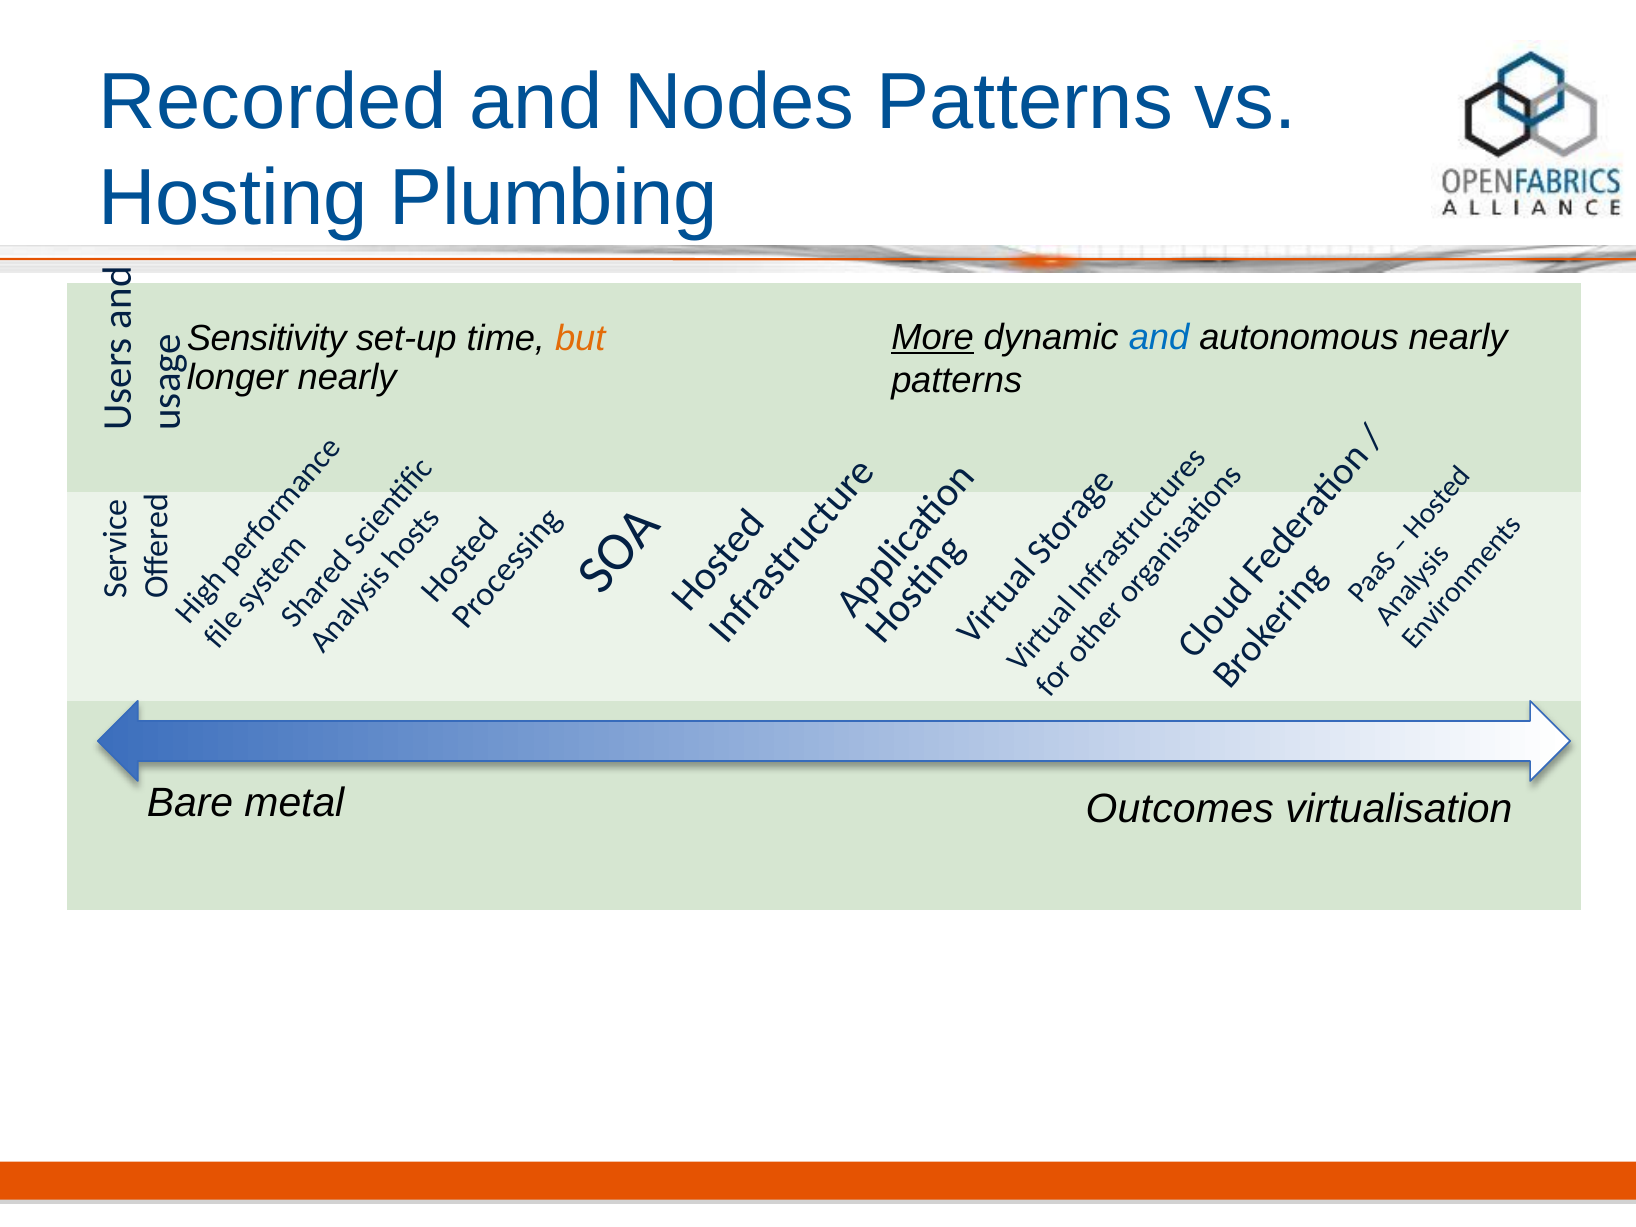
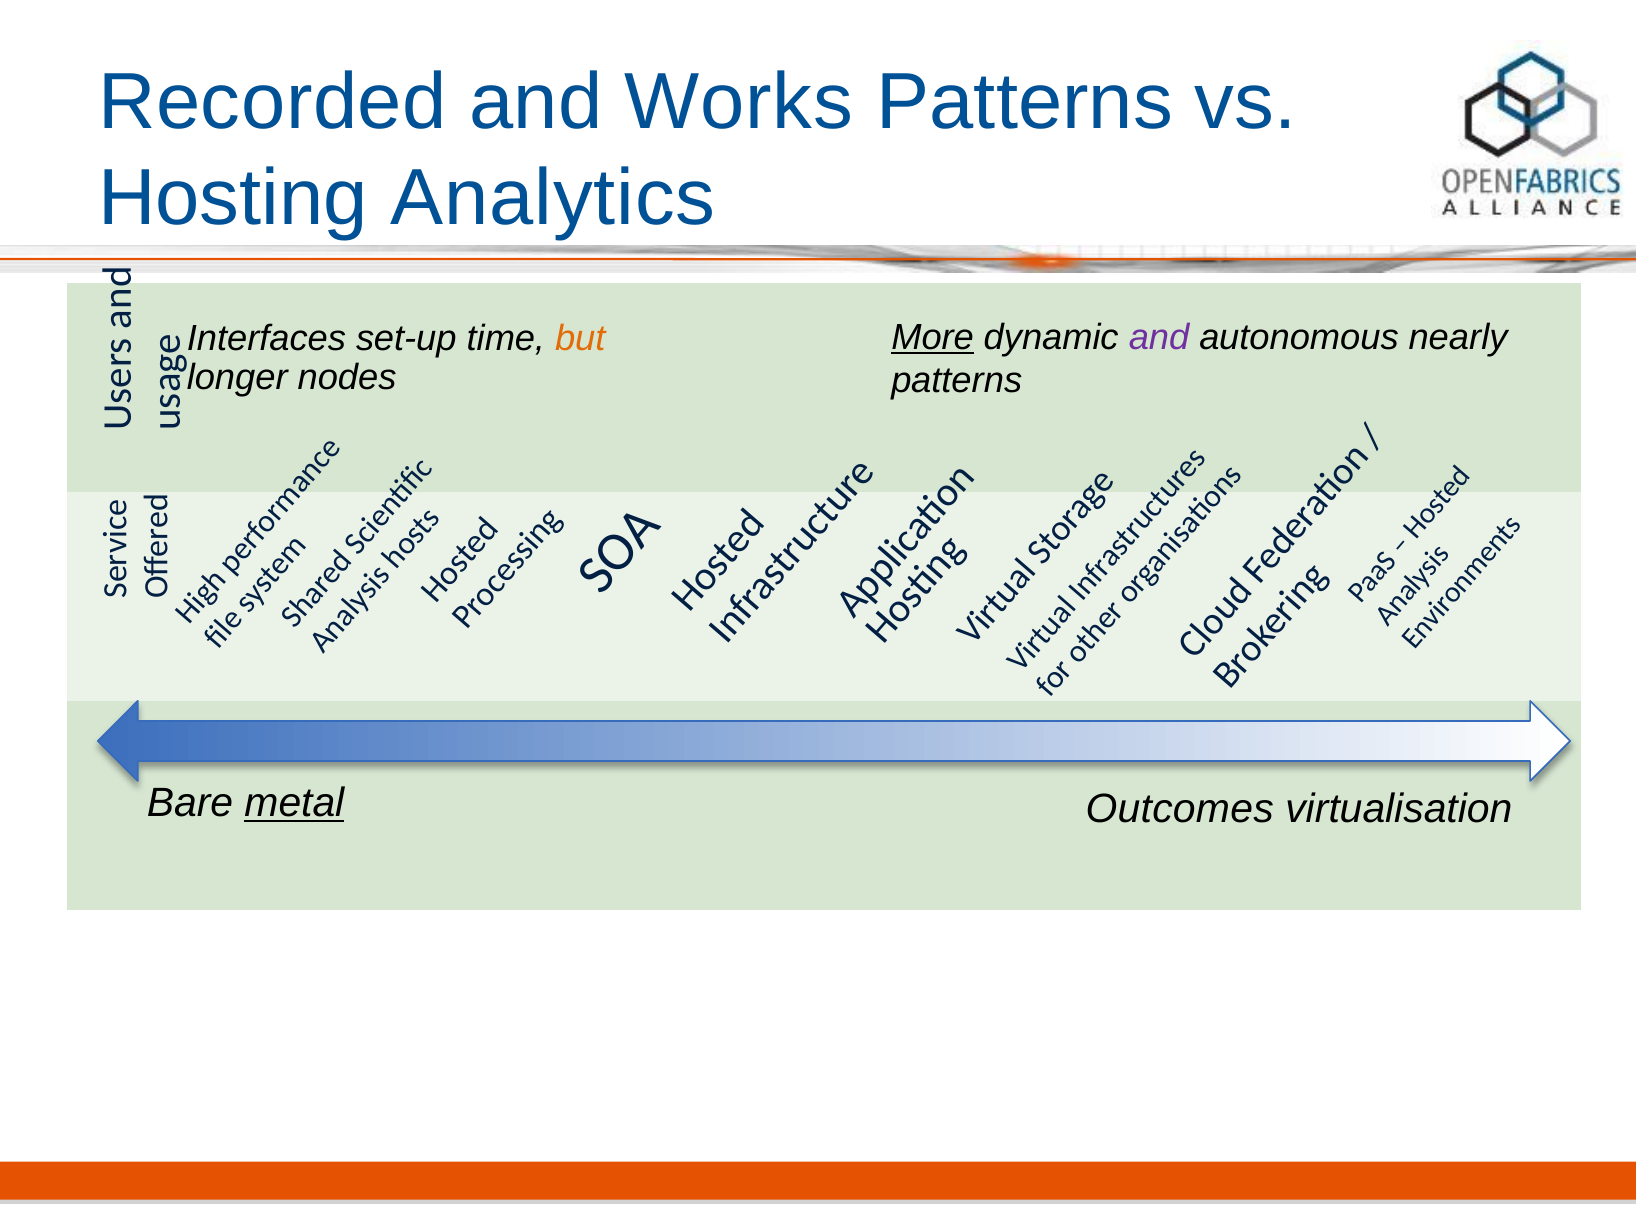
Nodes: Nodes -> Works (739, 102)
Plumbing: Plumbing -> Analytics (553, 198)
Sensitivity: Sensitivity -> Interfaces (266, 338)
and colour: blue -> purple (1159, 337)
longer nearly: nearly -> nodes (347, 378)
metal underline: none -> present (294, 803)
